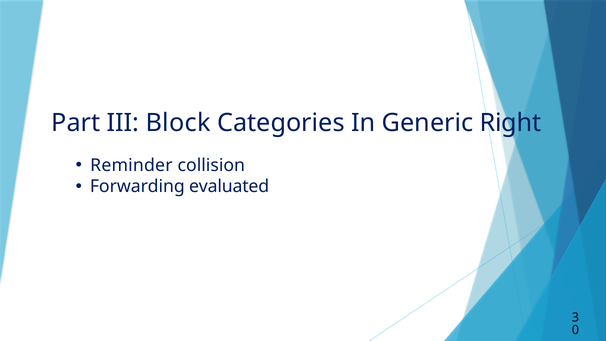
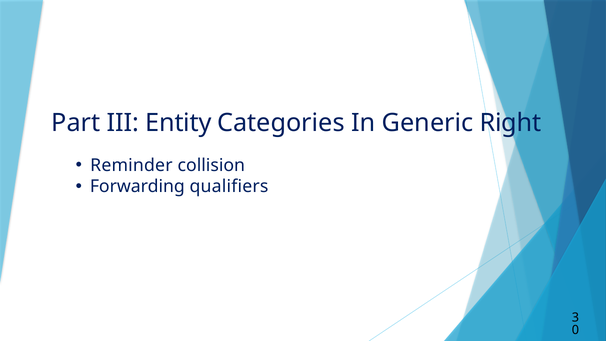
Block: Block -> Entity (178, 123)
evaluated: evaluated -> qualifiers (229, 187)
